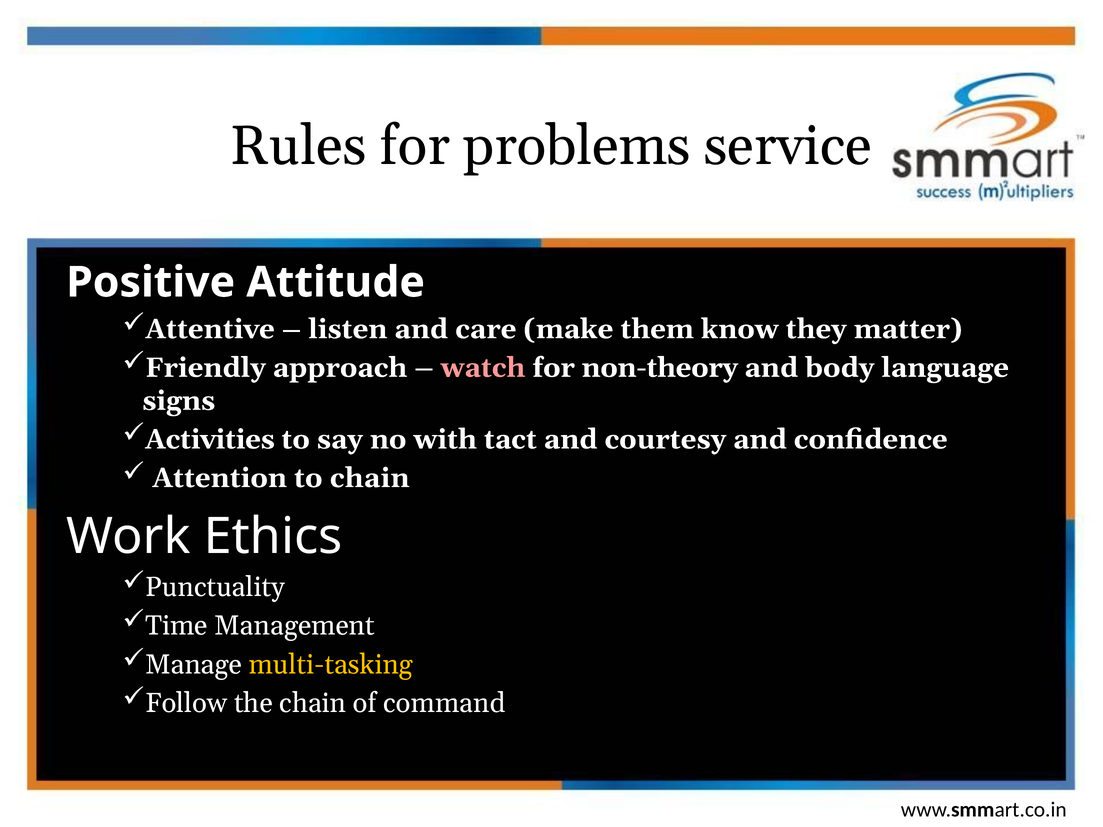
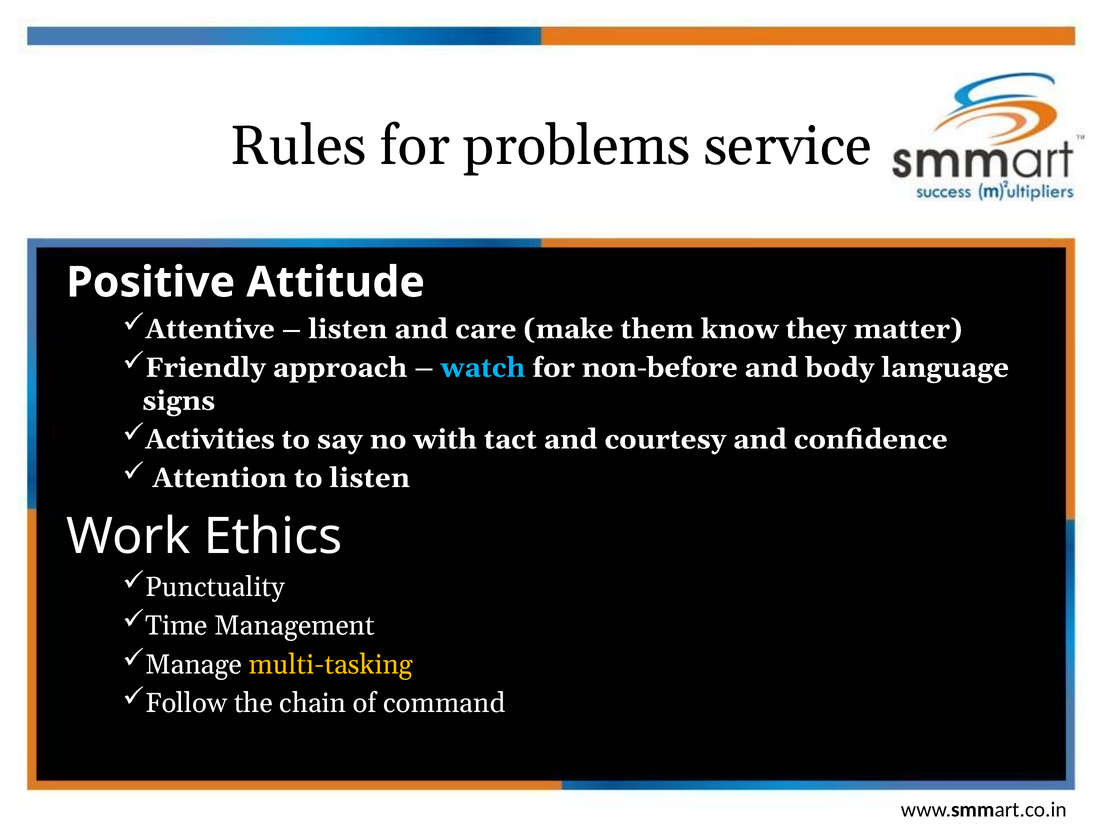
watch colour: pink -> light blue (483, 368)
non-theory: non-theory -> non-before (660, 368)
to chain: chain -> listen (370, 478)
